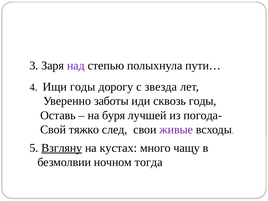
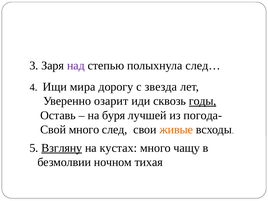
пути…: пути… -> след… (203, 66)
Ищи годы: годы -> мира (83, 87)
заботы: заботы -> озарит (111, 101)
годы underline: none -> present (203, 101)
Свой тяжко: тяжко -> много (84, 130)
живые colour: purple -> orange (176, 130)
тогда: тогда -> тихая (149, 162)
